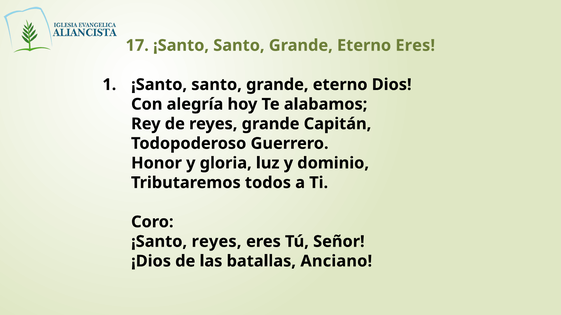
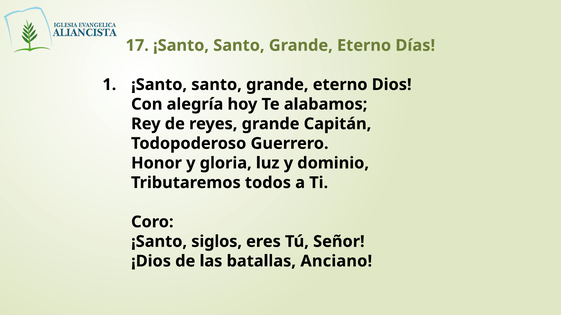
Eterno Eres: Eres -> Días (415, 46)
¡Santo reyes: reyes -> siglos (217, 242)
